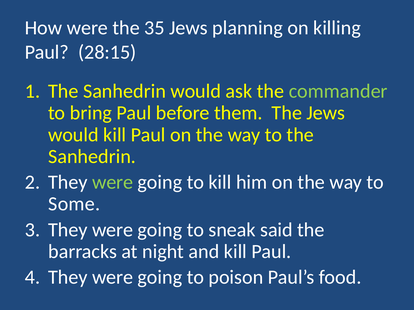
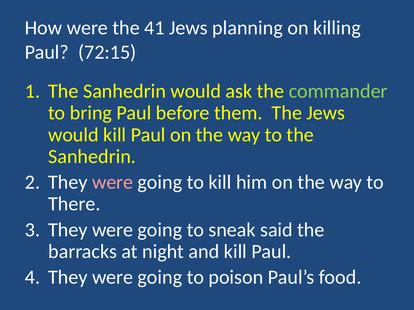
35: 35 -> 41 (154, 28)
28:15: 28:15 -> 72:15 (107, 52)
were colour: light green -> pink (113, 183)
Some: Some -> There (74, 204)
